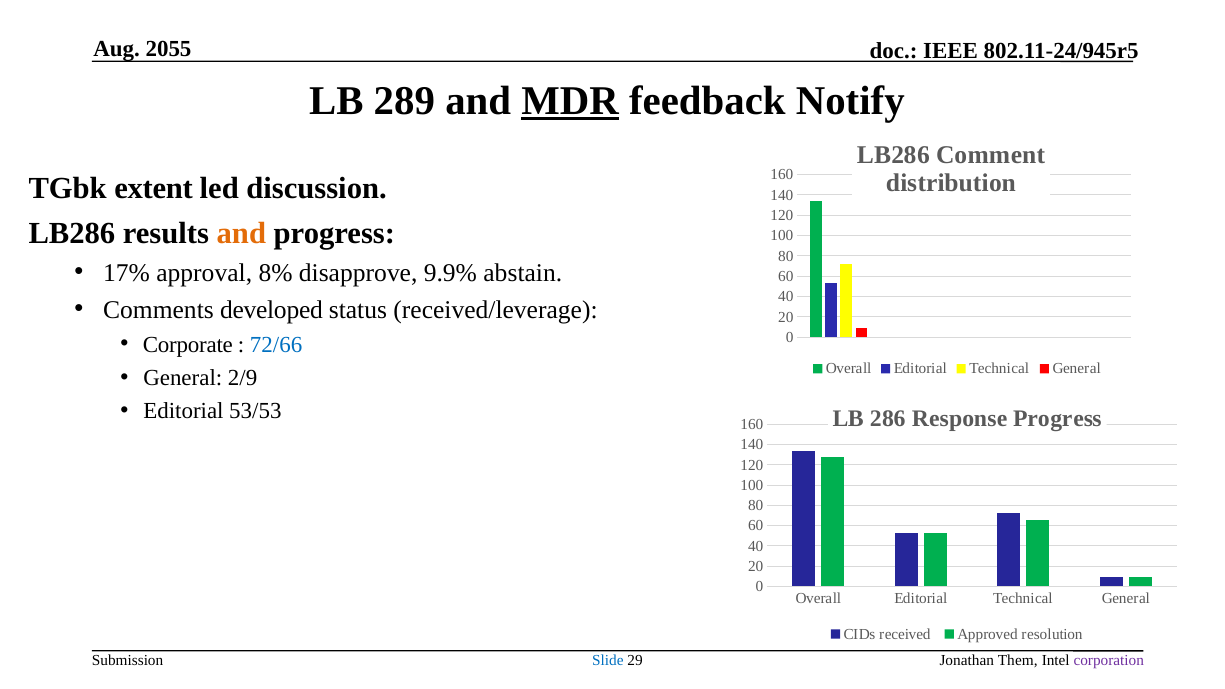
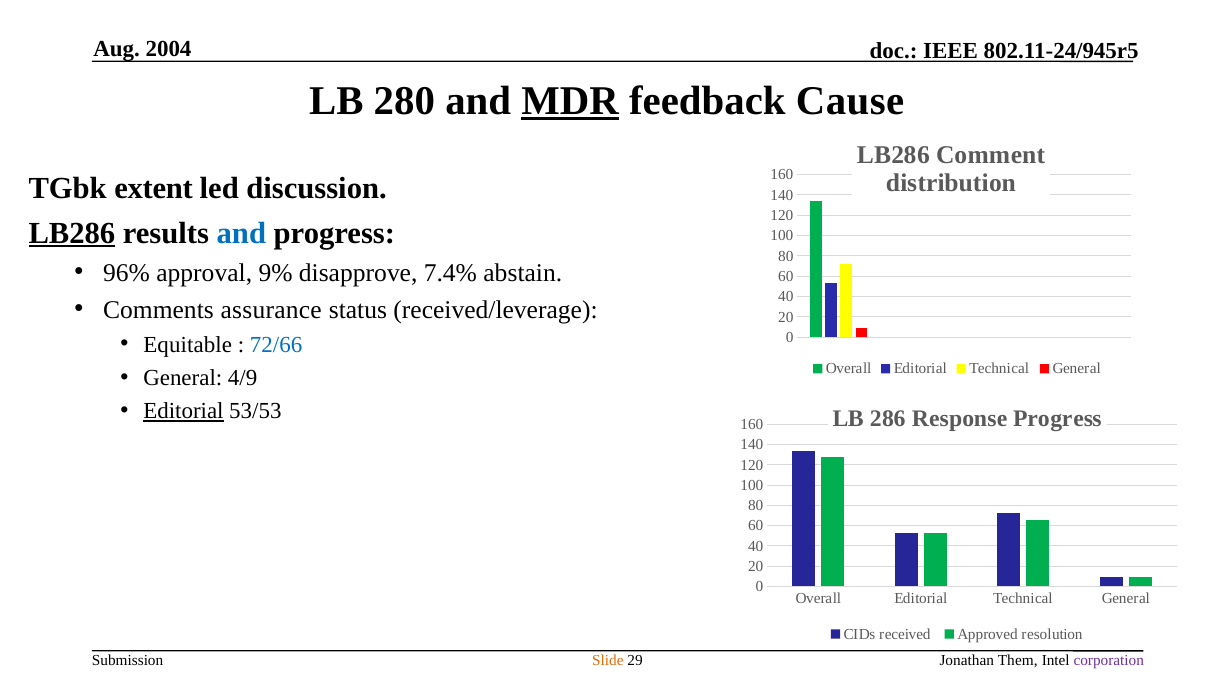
2055: 2055 -> 2004 (169, 49)
289: 289 -> 280 (404, 101)
Notify: Notify -> Cause (850, 101)
LB286 underline: none -> present (72, 233)
and colour: orange -> blue (241, 233)
17%: 17% -> 96% (127, 273)
8%: 8% -> 9% (276, 273)
9.9%: 9.9% -> 7.4% (450, 273)
developed: developed -> assurance (271, 310)
Corporate: Corporate -> Equitable (188, 345)
2/9: 2/9 -> 4/9 (243, 378)
Editorial underline: none -> present (183, 411)
Slide colour: blue -> orange (608, 661)
